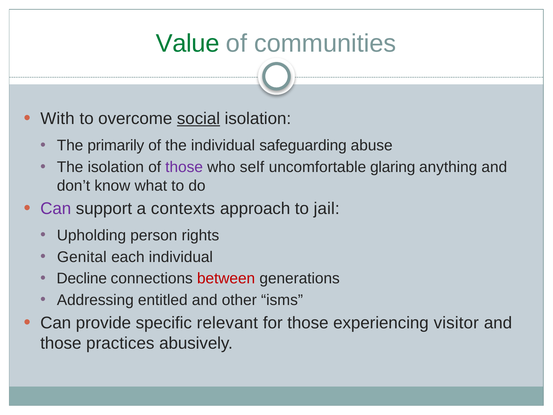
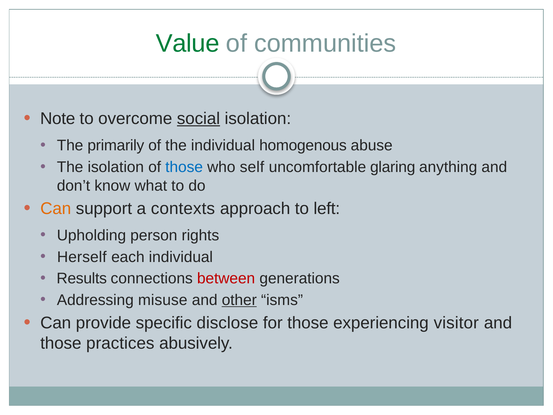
With: With -> Note (58, 119)
safeguarding: safeguarding -> homogenous (303, 146)
those colour: purple -> blue (184, 167)
Can colour: purple -> orange (56, 208)
jail: jail -> left (327, 208)
Genital: Genital -> Herself (82, 257)
Decline: Decline -> Results (82, 278)
entitled: entitled -> misuse (163, 300)
other underline: none -> present (239, 300)
relevant: relevant -> disclose (227, 323)
